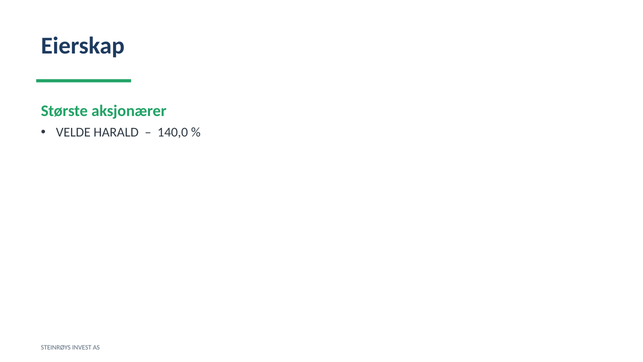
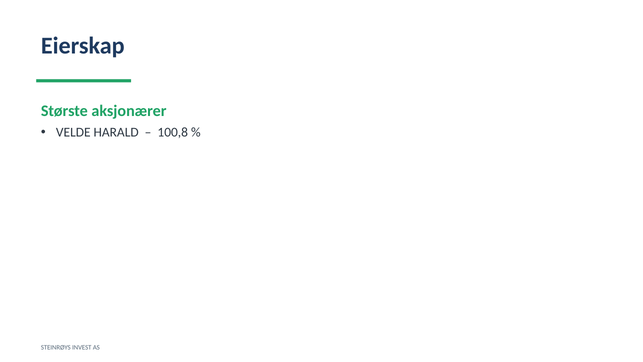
140,0: 140,0 -> 100,8 (173, 132)
